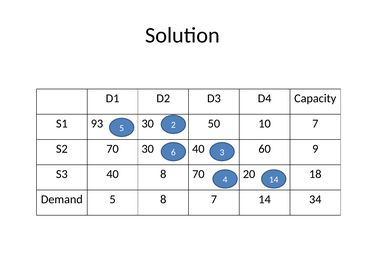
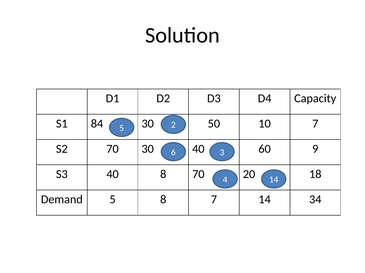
93: 93 -> 84 (97, 124)
